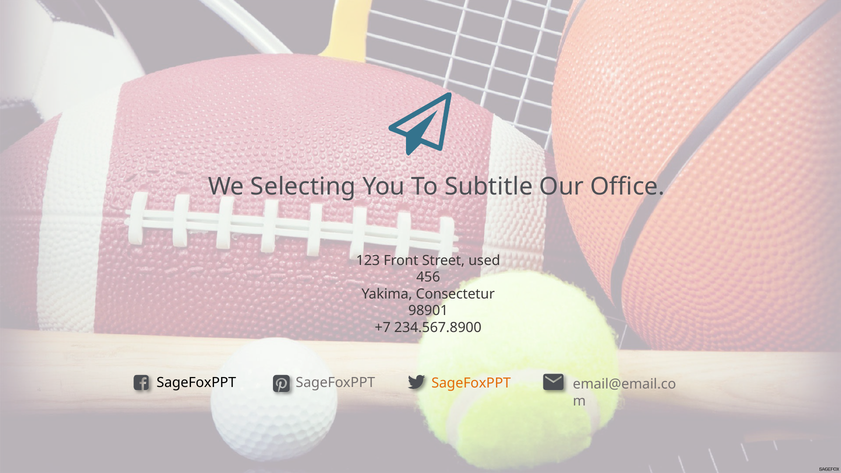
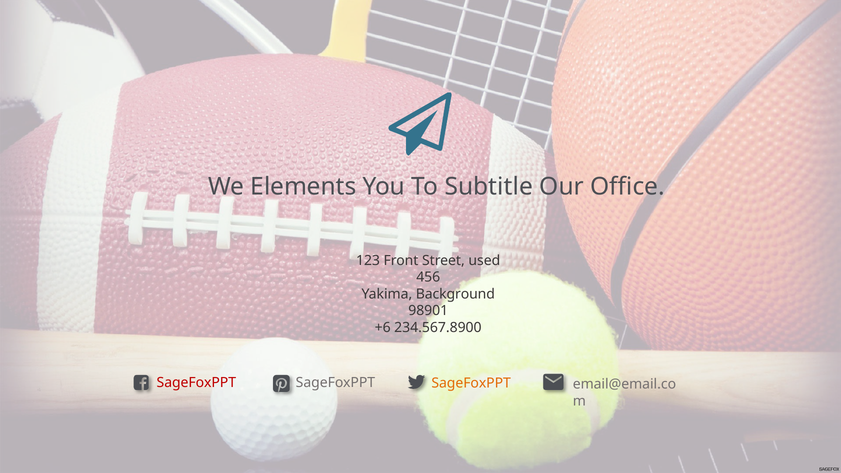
Selecting: Selecting -> Elements (303, 187)
Consectetur: Consectetur -> Background (455, 294)
+7: +7 -> +6 (383, 328)
SageFoxPPT colour: black -> red (196, 383)
